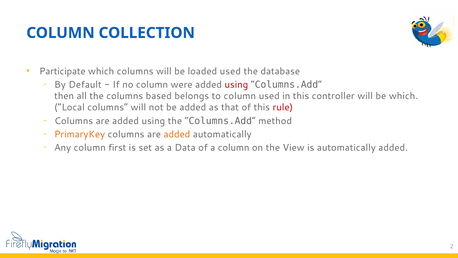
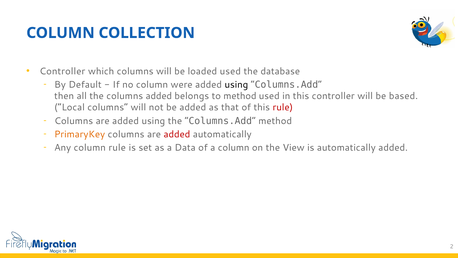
Participate: Participate -> Controller (62, 71)
using colour: red -> black (236, 84)
columns based: based -> added (159, 96)
to column: column -> method (240, 96)
be which: which -> based (403, 96)
added colour: orange -> red (177, 134)
column first: first -> rule (117, 147)
